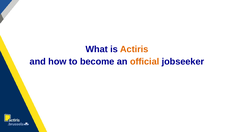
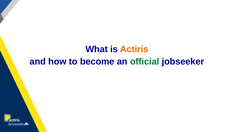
official colour: orange -> green (145, 61)
